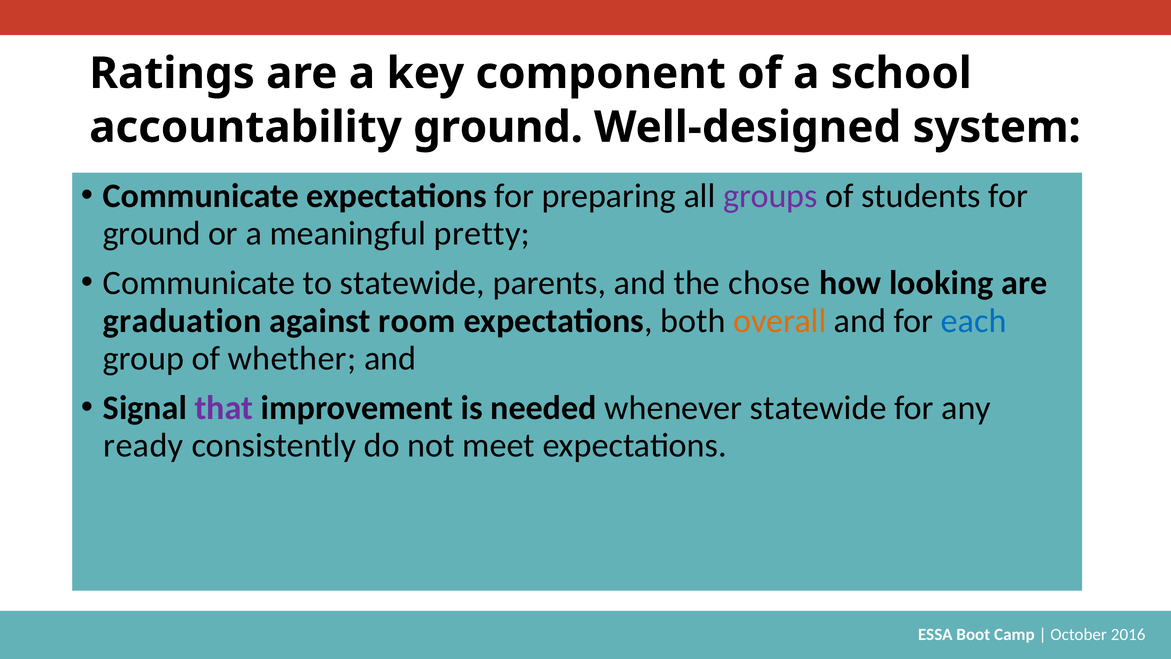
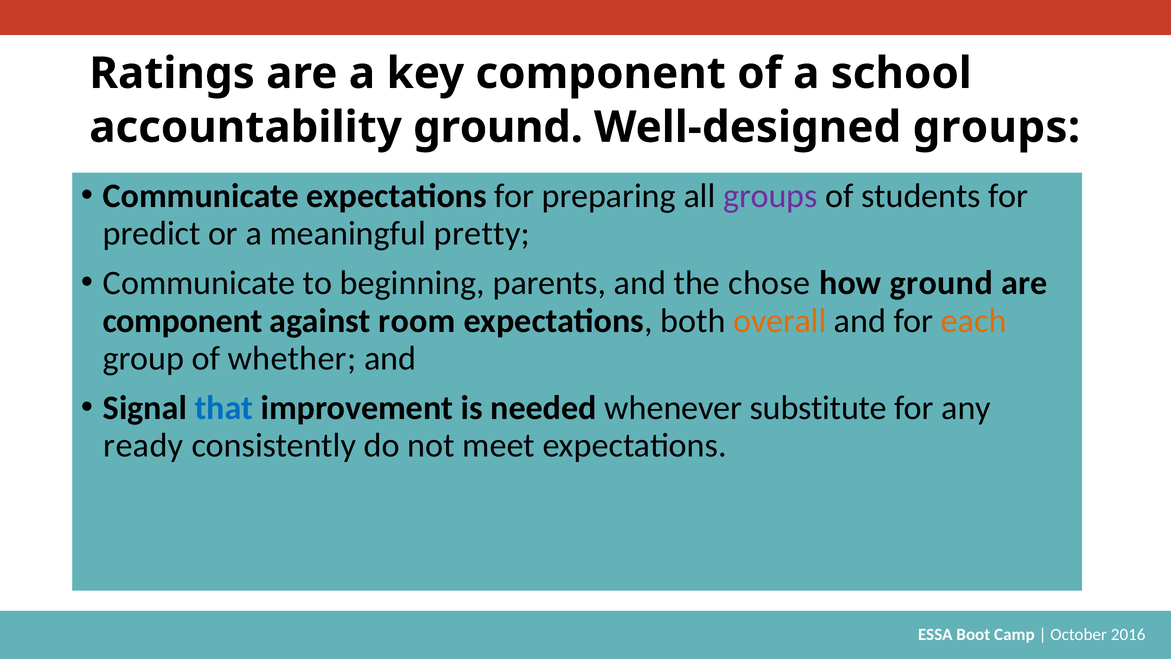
Well-designed system: system -> groups (996, 127)
ground: ground -> predict (152, 233)
to statewide: statewide -> beginning (412, 283)
how looking: looking -> ground (941, 283)
graduation: graduation -> component (182, 321)
each colour: blue -> orange (974, 321)
that colour: purple -> blue (224, 408)
whenever statewide: statewide -> substitute (818, 408)
